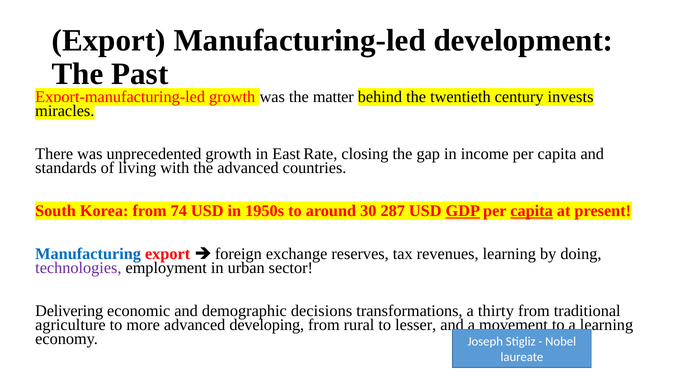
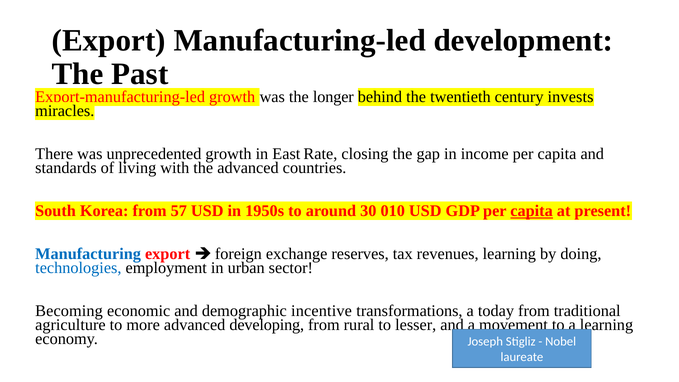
matter: matter -> longer (333, 97)
74: 74 -> 57 (179, 211)
287: 287 -> 010 (393, 211)
GDP underline: present -> none (463, 211)
technologies colour: purple -> blue (78, 268)
Delivering: Delivering -> Becoming (69, 311)
decisions: decisions -> incentive (322, 311)
thirty: thirty -> today (496, 311)
